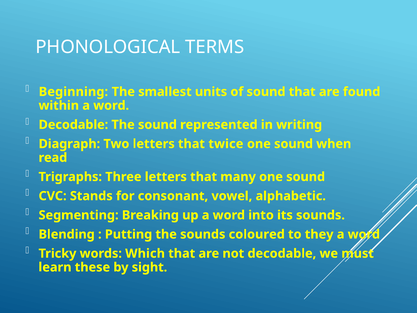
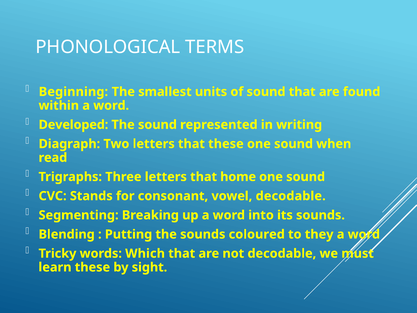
Decodable: Decodable -> Developed (73, 125)
that twice: twice -> these (226, 144)
many: many -> home (238, 177)
vowel alphabetic: alphabetic -> decodable (291, 196)
